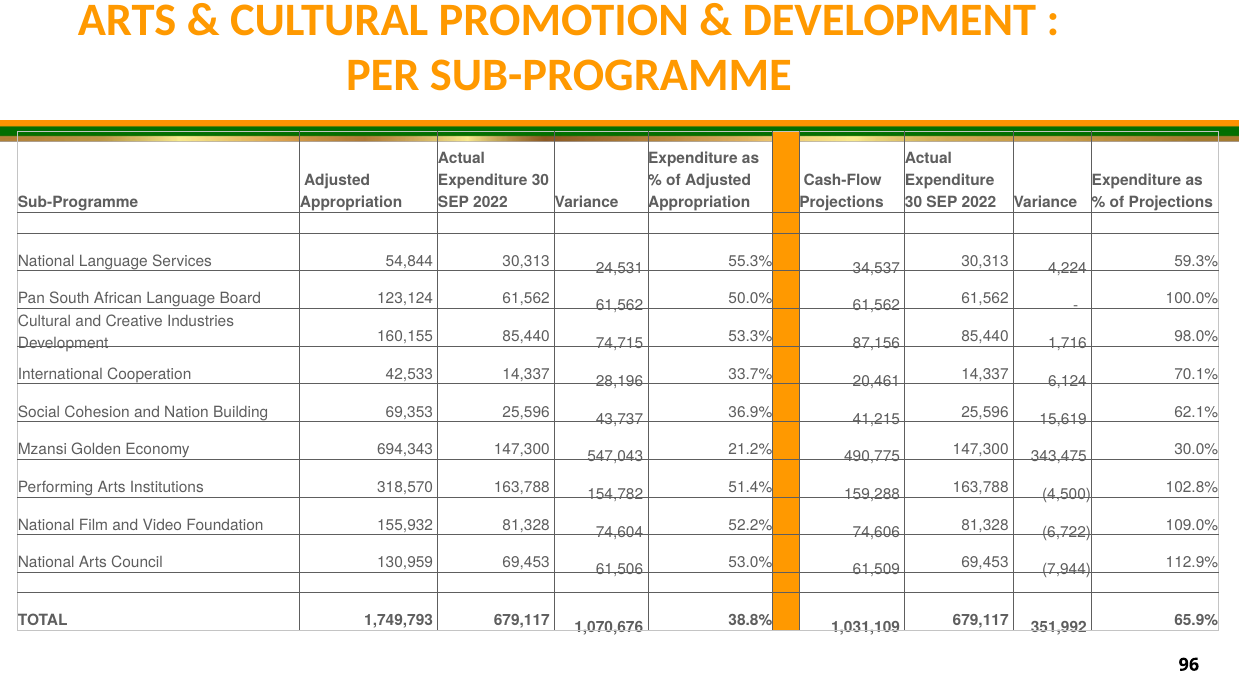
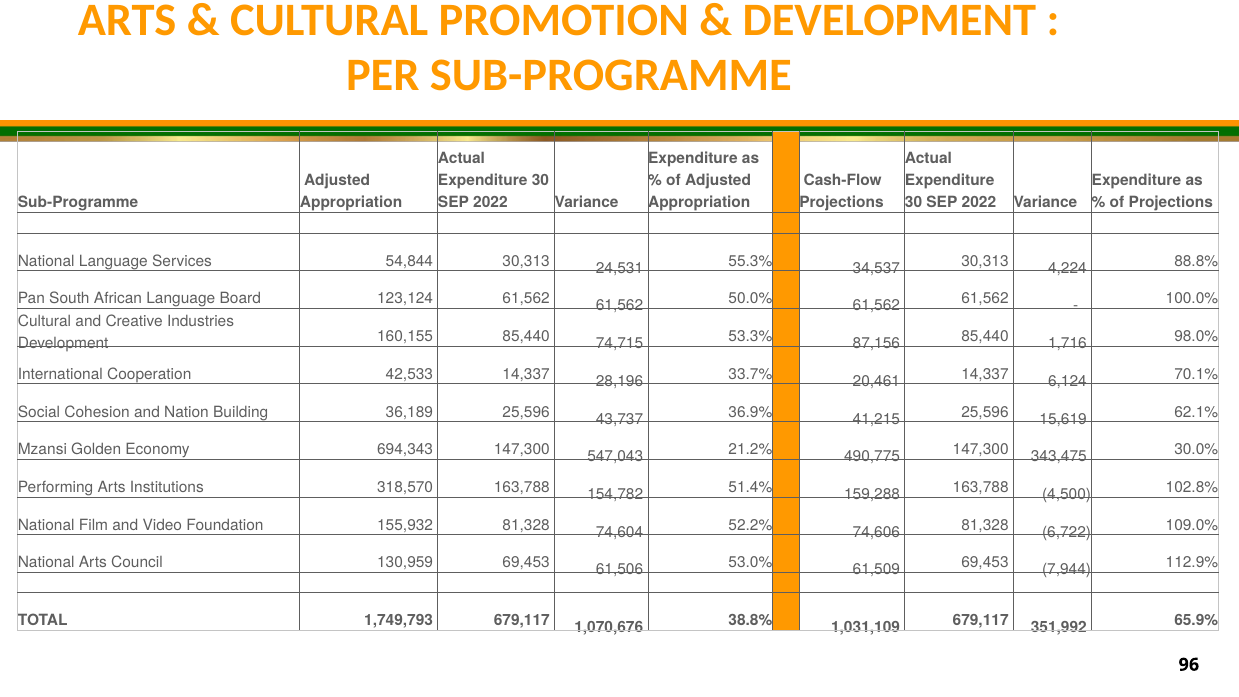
59.3%: 59.3% -> 88.8% (1196, 261)
69,353: 69,353 -> 36,189 (409, 412)
